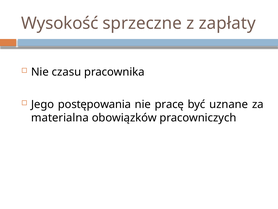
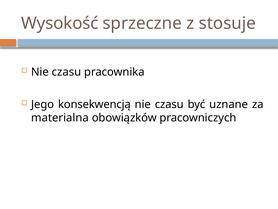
zapłaty: zapłaty -> stosuje (227, 23)
postępowania: postępowania -> konsekwencją (94, 104)
pracę: pracę -> czasu (169, 104)
